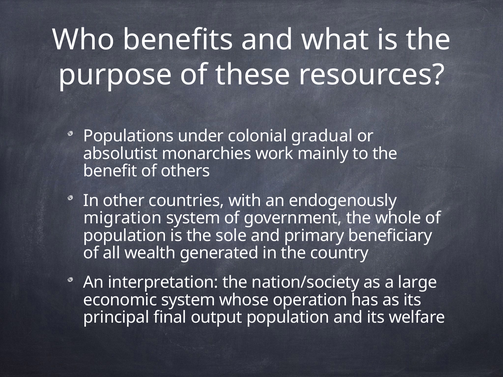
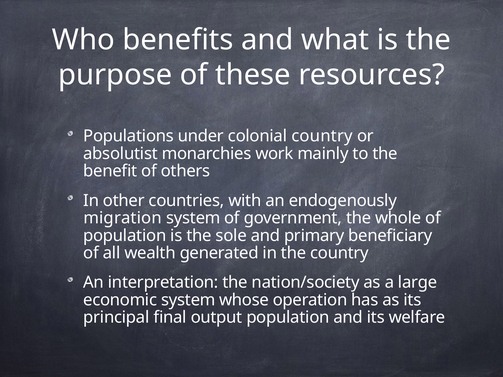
colonial gradual: gradual -> country (322, 136)
